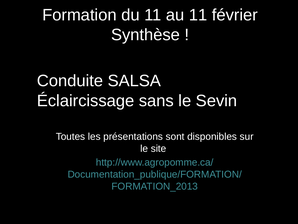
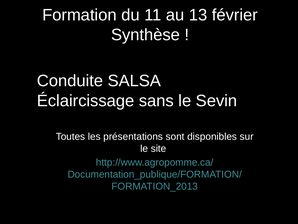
au 11: 11 -> 13 (198, 15)
